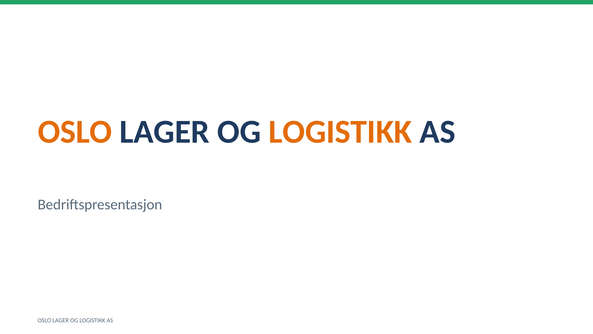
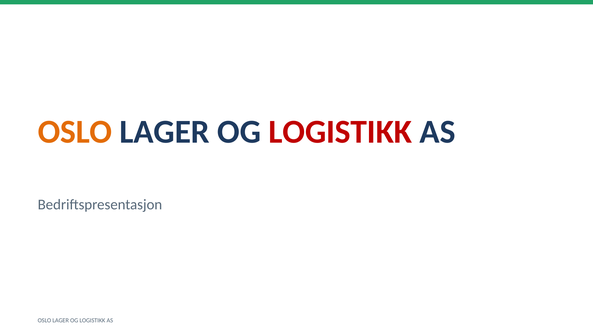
LOGISTIKK colour: orange -> red (340, 132)
